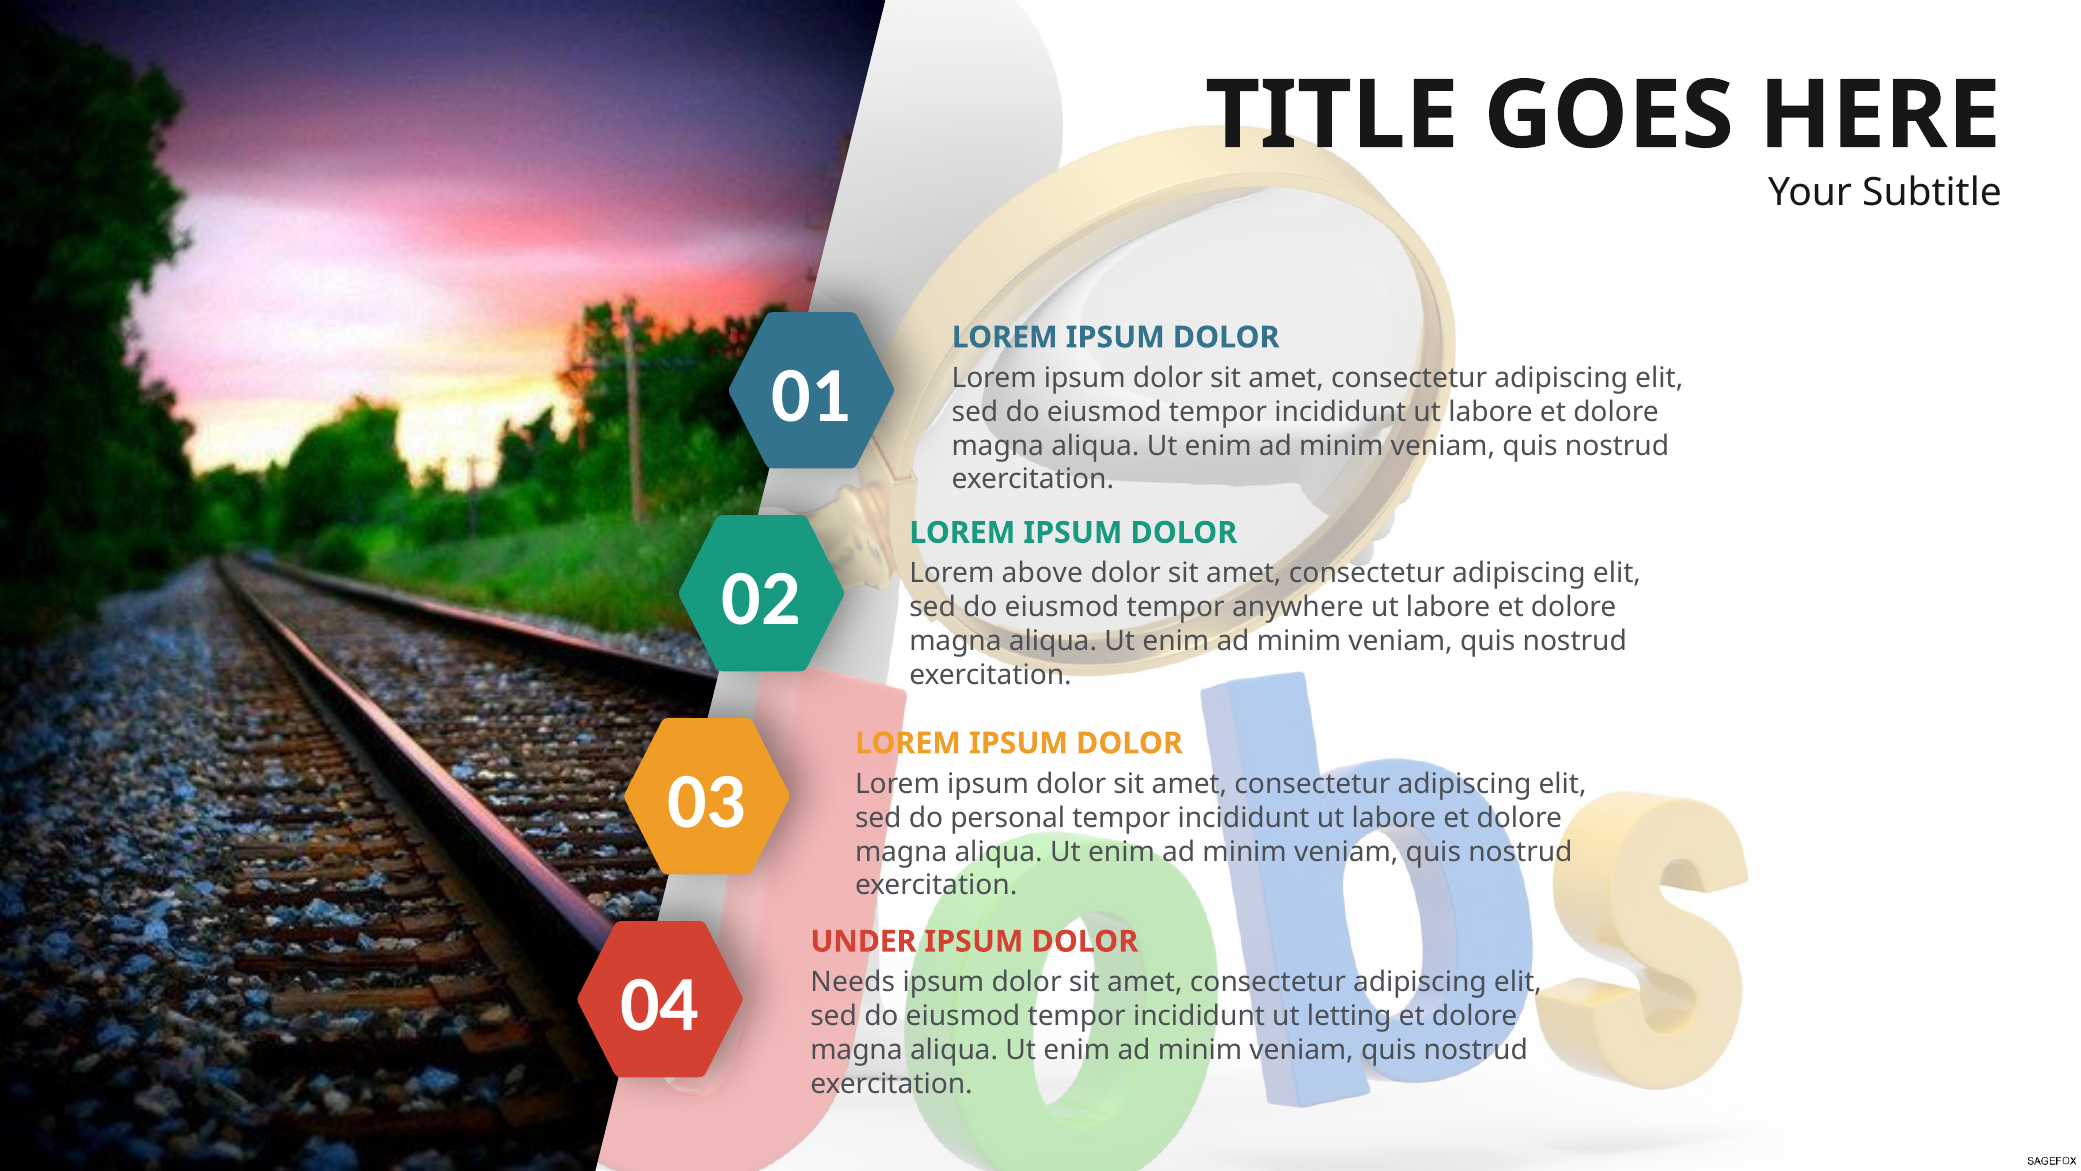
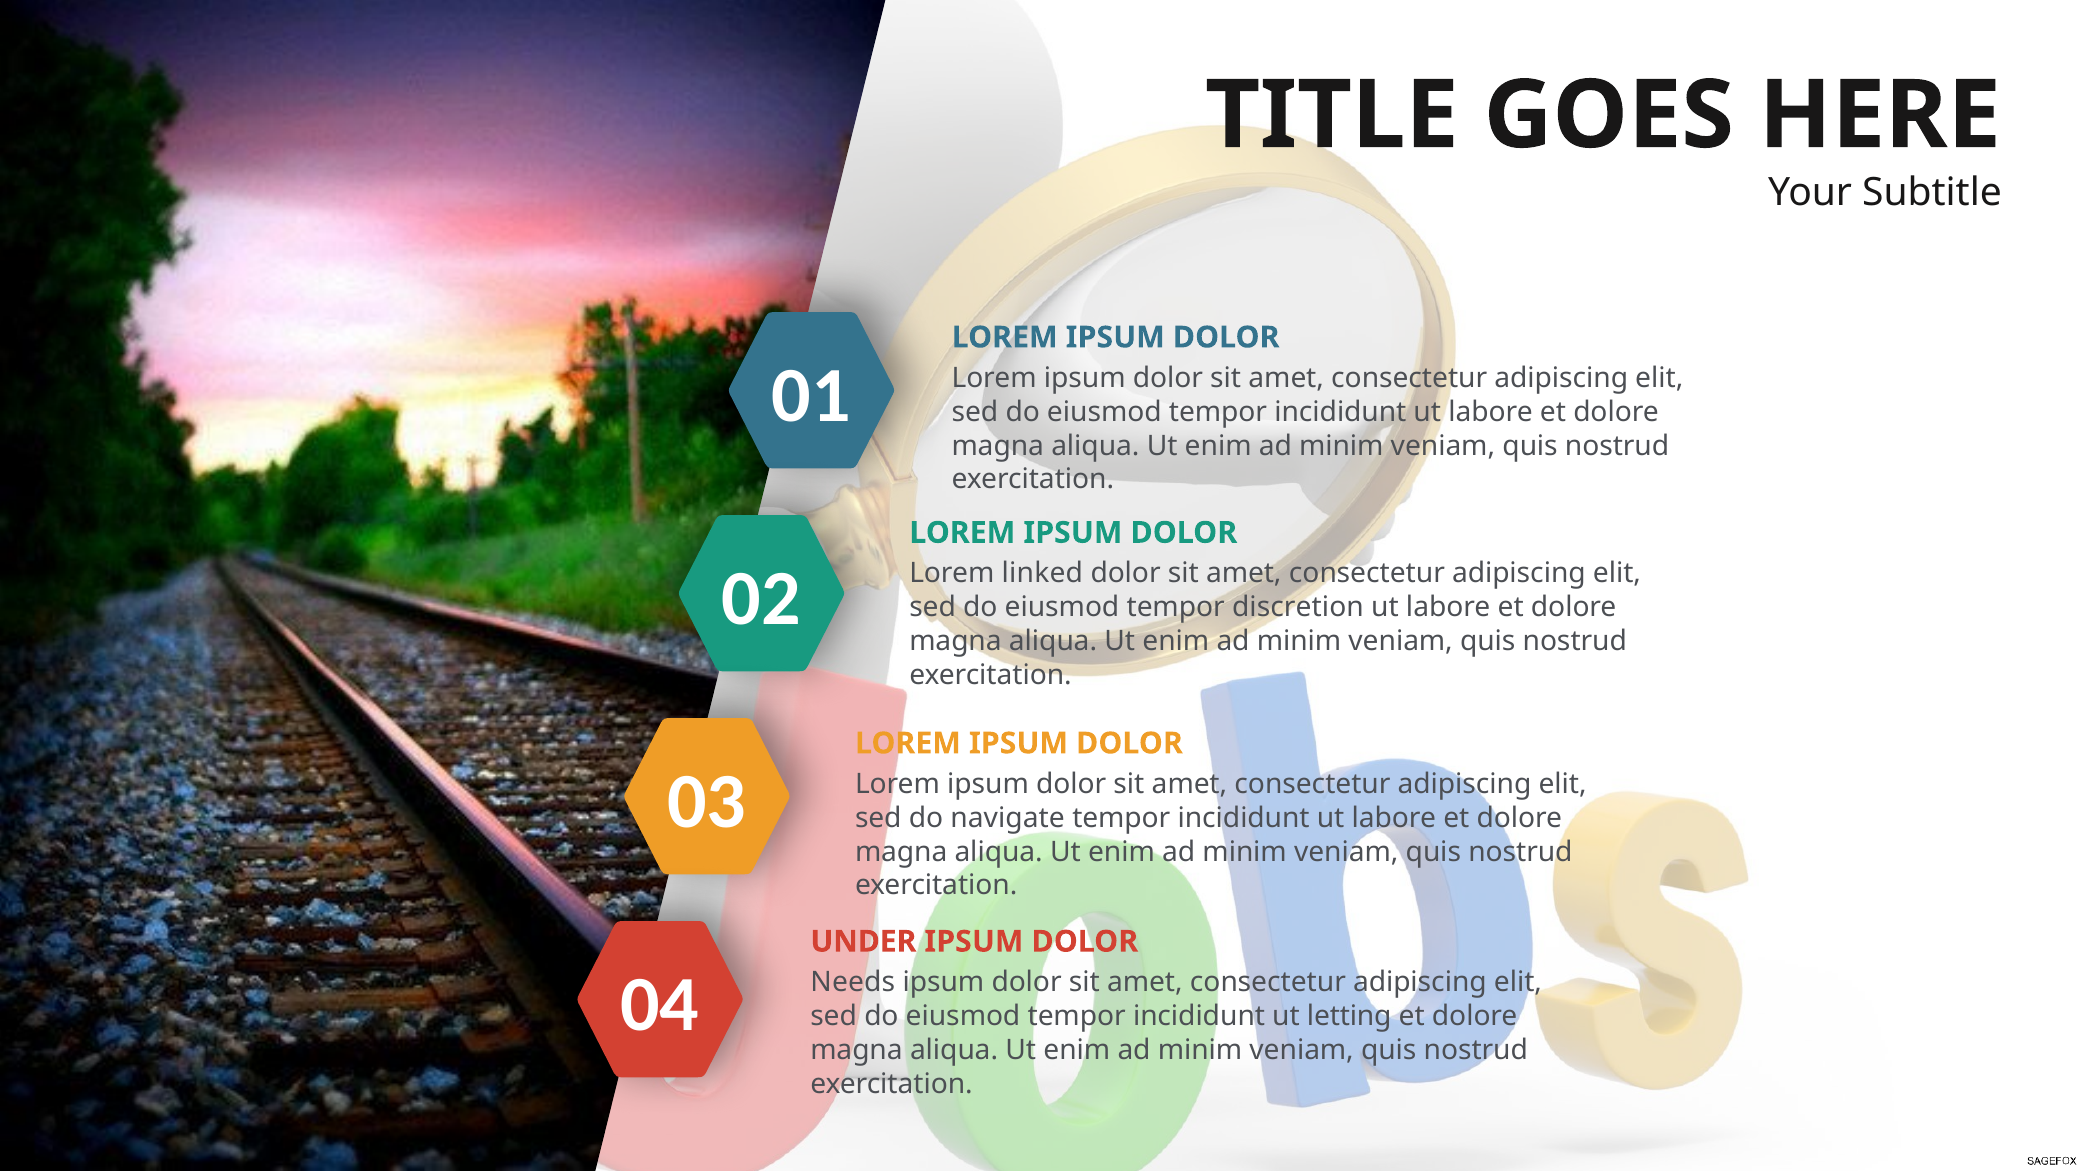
above: above -> linked (1042, 573)
anywhere: anywhere -> discretion (1298, 607)
personal: personal -> navigate (1008, 818)
